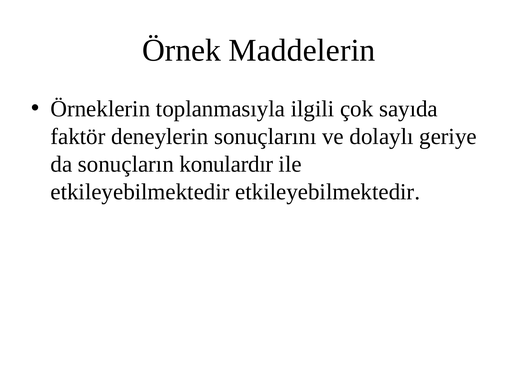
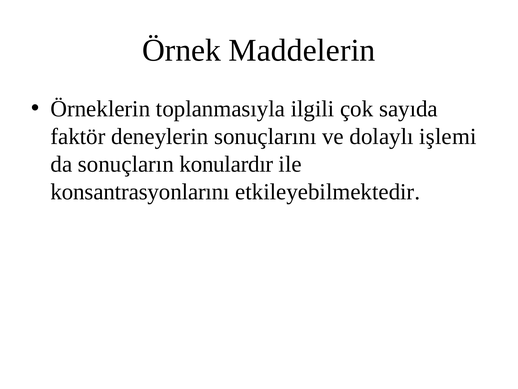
geriye: geriye -> işlemi (448, 136)
etkileyebilmektedir: etkileyebilmektedir -> konsantrasyonlarını (140, 192)
